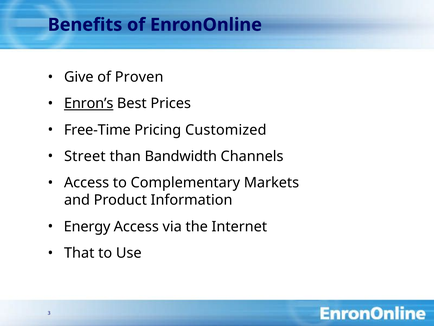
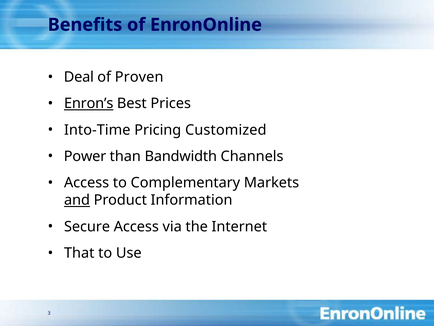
Give: Give -> Deal (79, 77)
Free-Time: Free-Time -> Into-Time (97, 130)
Street: Street -> Power (85, 156)
and underline: none -> present (77, 200)
Energy: Energy -> Secure (87, 226)
